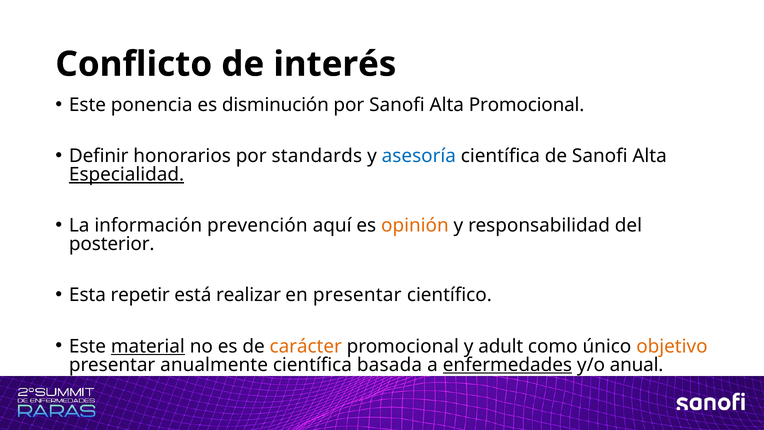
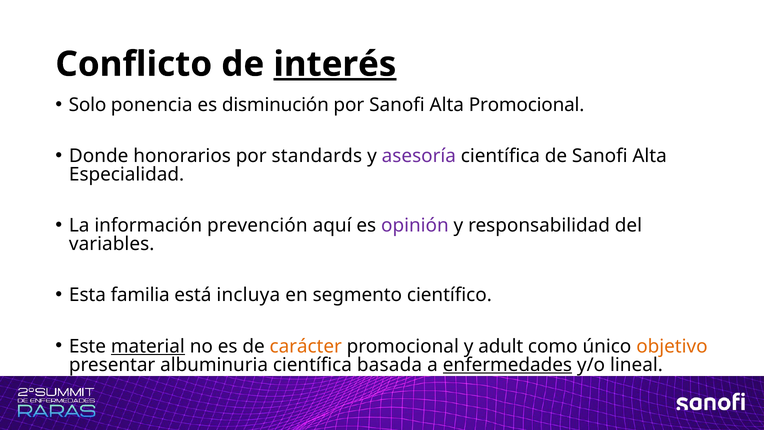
interés underline: none -> present (335, 64)
Este: Este -> Solo (88, 105)
Definir: Definir -> Donde (99, 156)
asesoría colour: blue -> purple (419, 156)
Especialidad underline: present -> none (127, 174)
opinión colour: orange -> purple (415, 226)
posterior: posterior -> variables (112, 244)
repetir: repetir -> familia (140, 295)
realizar: realizar -> incluya (248, 295)
en presentar: presentar -> segmento (357, 295)
anualmente: anualmente -> albuminuria (214, 365)
anual: anual -> lineal (636, 365)
